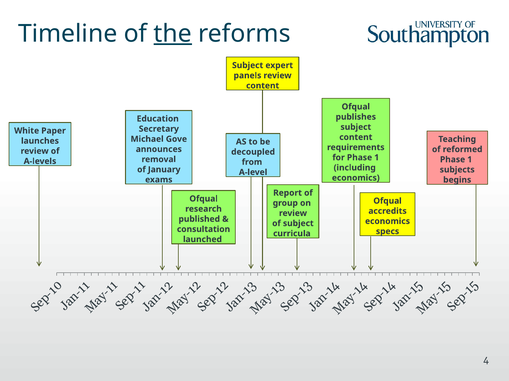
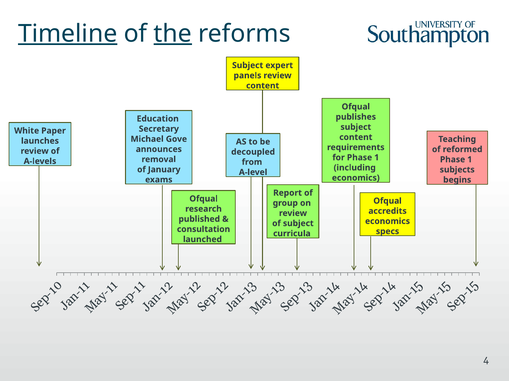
Timeline underline: none -> present (68, 34)
